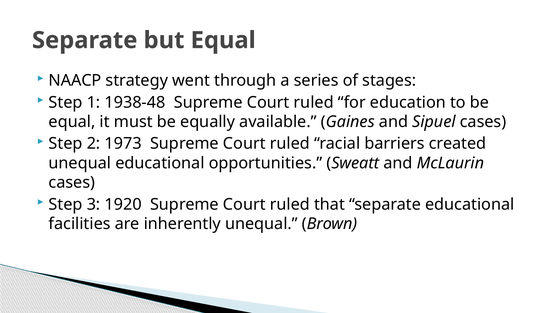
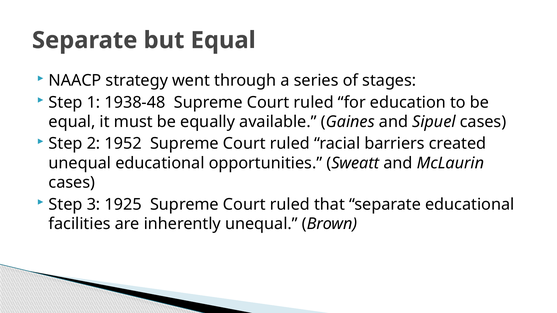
1973: 1973 -> 1952 (123, 144)
1920: 1920 -> 1925 (123, 205)
